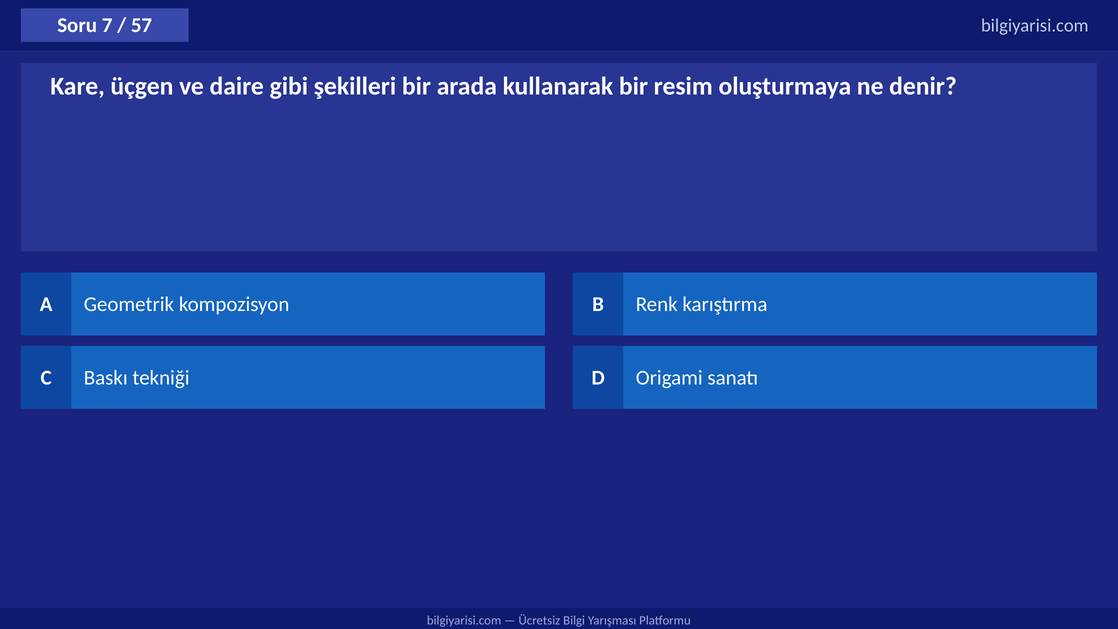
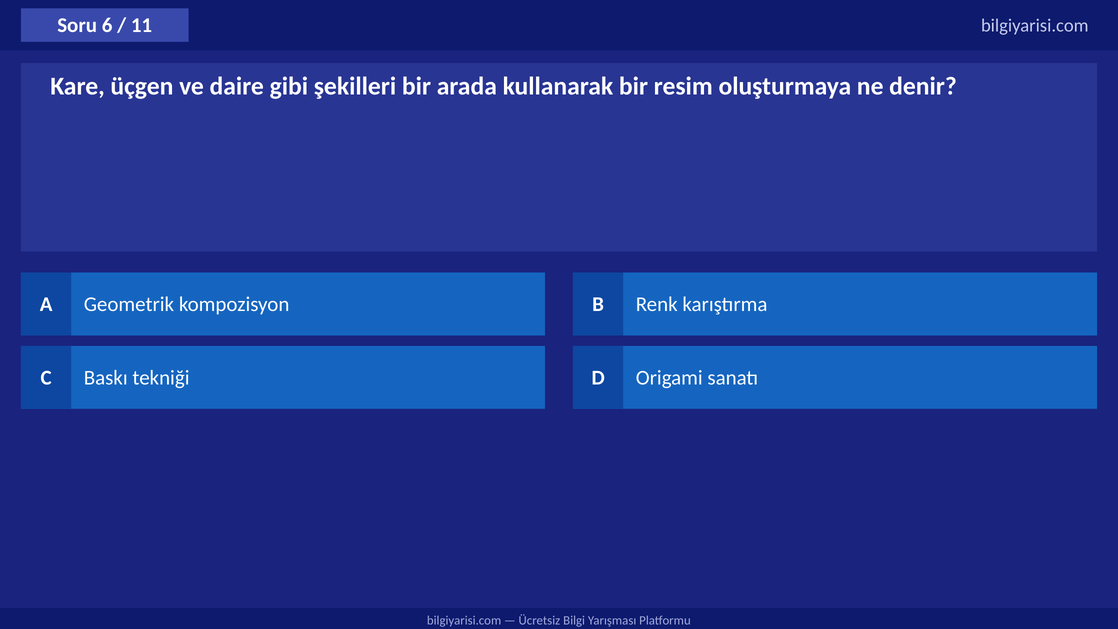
7: 7 -> 6 (107, 26)
57: 57 -> 11 (141, 26)
